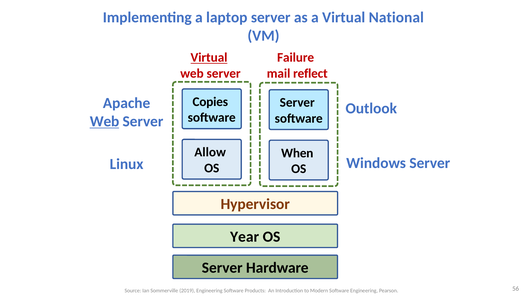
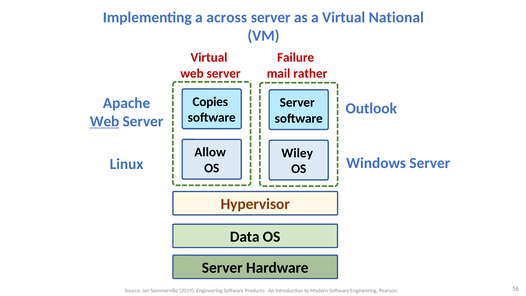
laptop: laptop -> across (227, 17)
Virtual underline: present -> none (209, 58)
reflect: reflect -> rather (310, 73)
When: When -> Wiley (297, 153)
Year: Year -> Data (245, 237)
